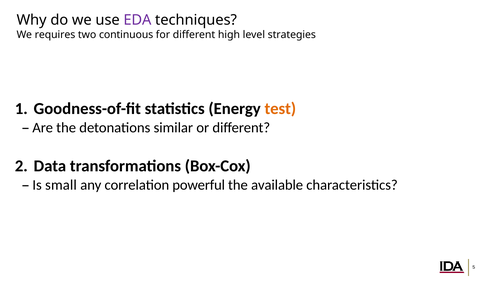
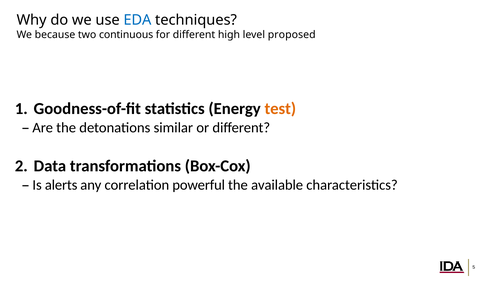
EDA colour: purple -> blue (137, 20)
requires: requires -> because (55, 35)
strategies: strategies -> proposed (292, 35)
small: small -> alerts (61, 185)
